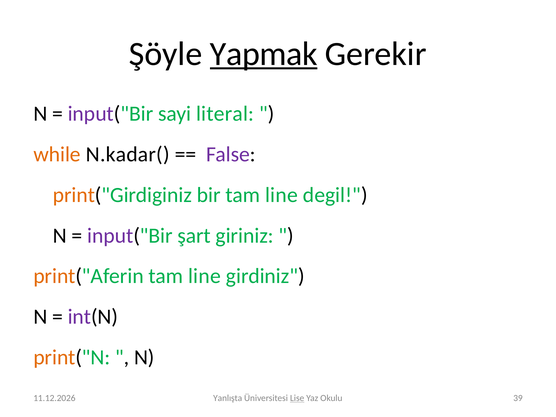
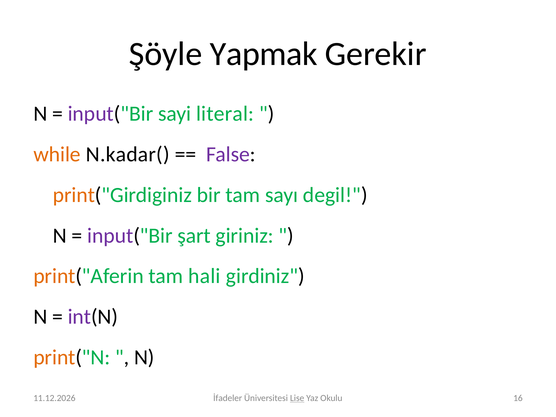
Yapmak underline: present -> none (264, 54)
bir tam line: line -> sayı (282, 195)
print("Aferin tam line: line -> hali (204, 276)
Yanlışta: Yanlışta -> İfadeler (228, 398)
39: 39 -> 16 (518, 398)
